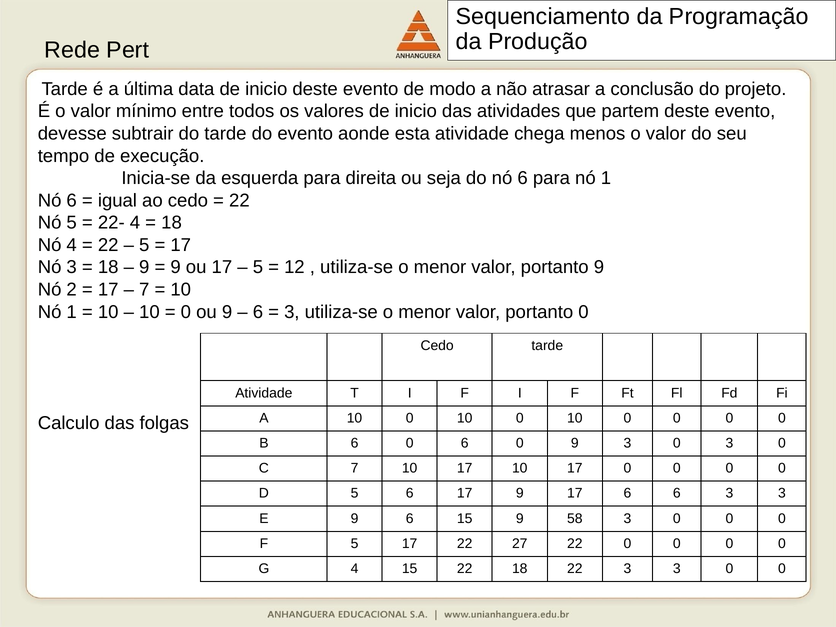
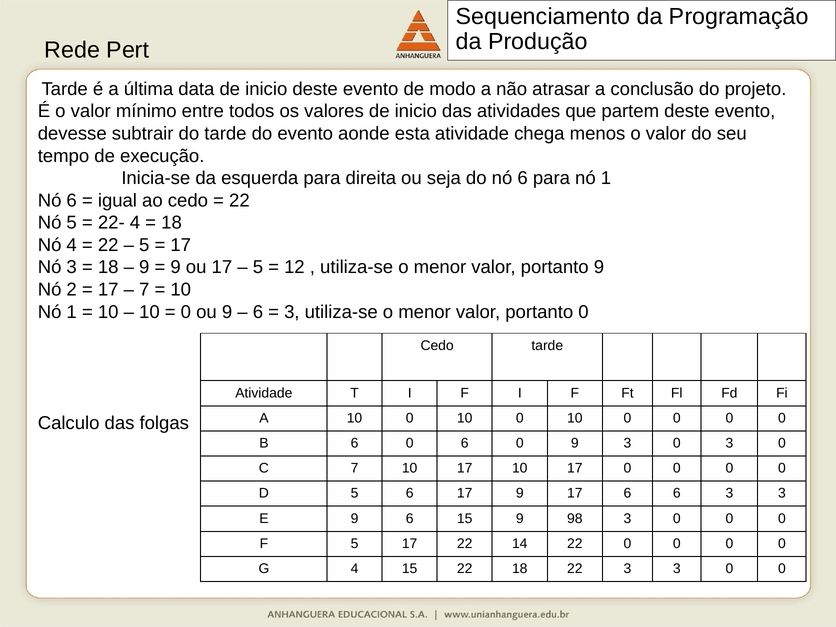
58: 58 -> 98 (575, 518)
27: 27 -> 14 (520, 544)
